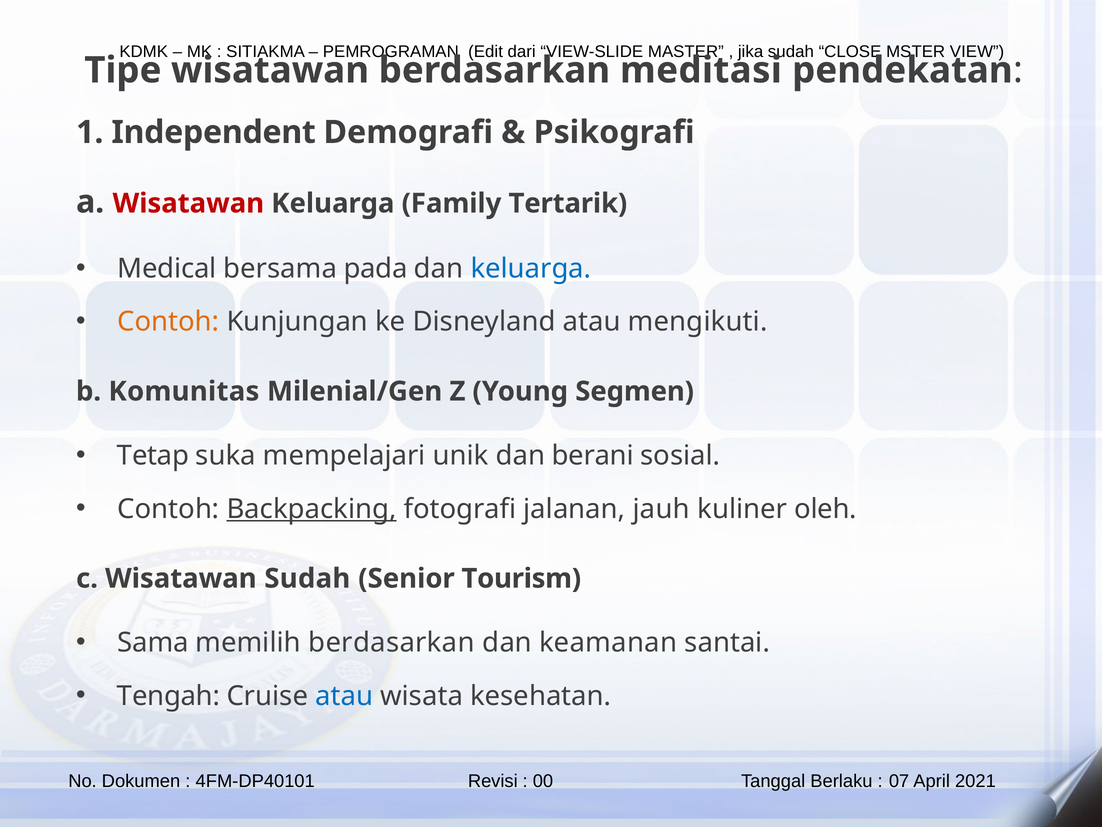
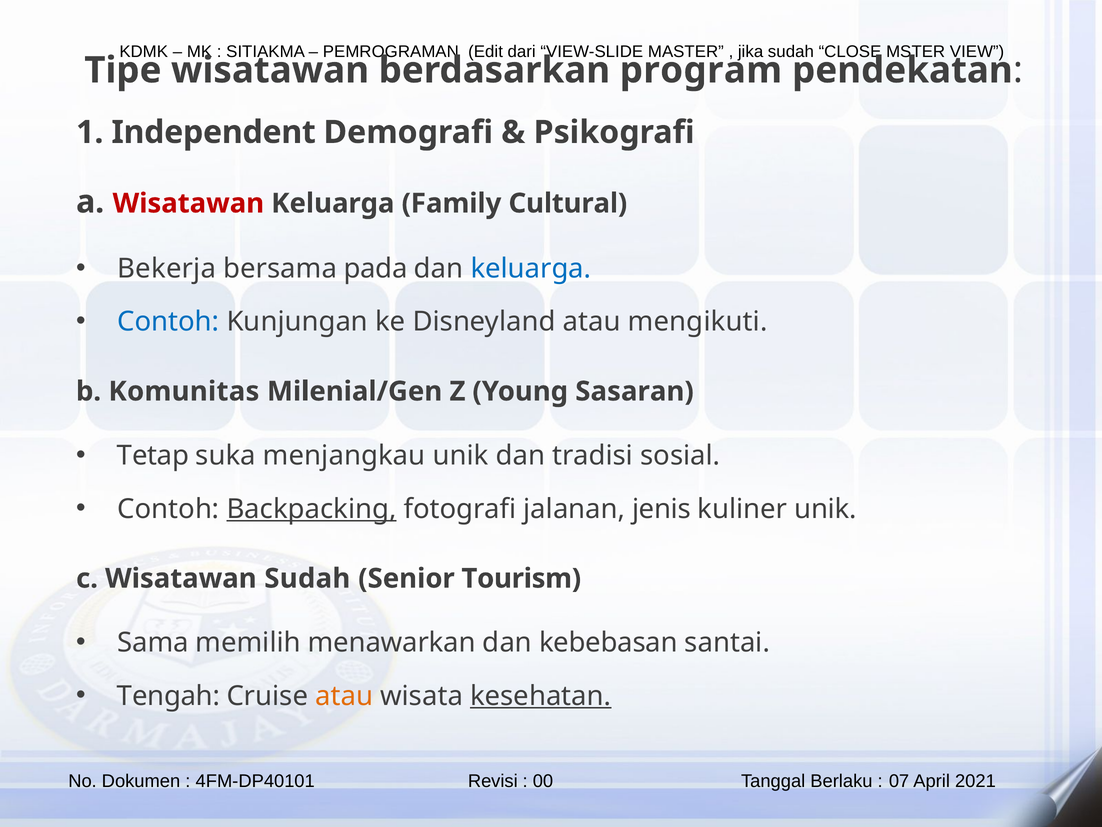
meditasi: meditasi -> program (701, 70)
Tertarik: Tertarik -> Cultural (568, 203)
Medical: Medical -> Bekerja (167, 268)
Contoh colour: orange -> blue (168, 322)
Segmen: Segmen -> Sasaran (635, 391)
mempelajari: mempelajari -> menjangkau (344, 455)
berani: berani -> tradisi (593, 455)
jauh: jauh -> jenis (662, 509)
kuliner oleh: oleh -> unik (826, 509)
memilih berdasarkan: berdasarkan -> menawarkan (392, 642)
keamanan: keamanan -> kebebasan (608, 642)
atau colour: blue -> orange (344, 696)
kesehatan underline: none -> present (541, 696)
